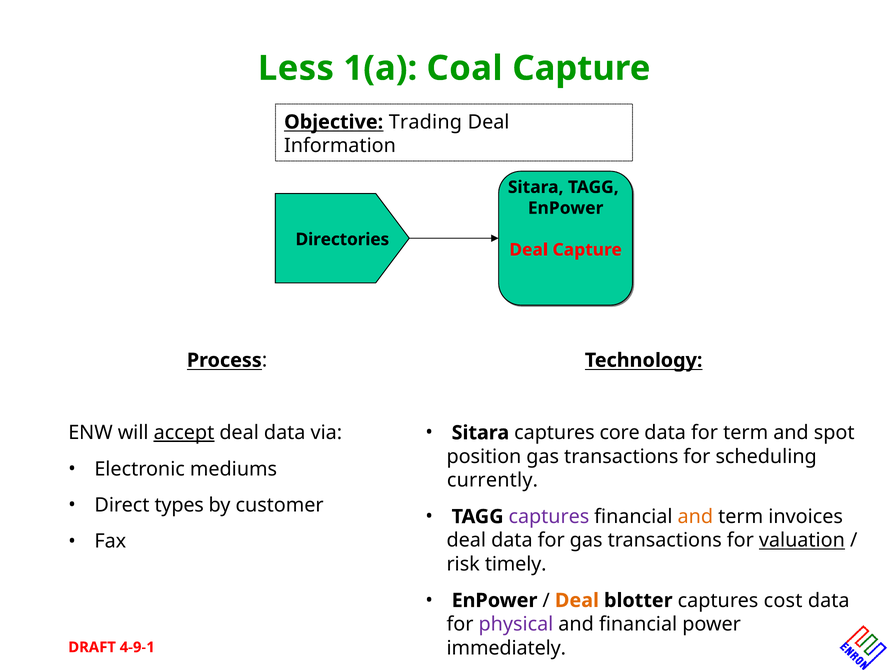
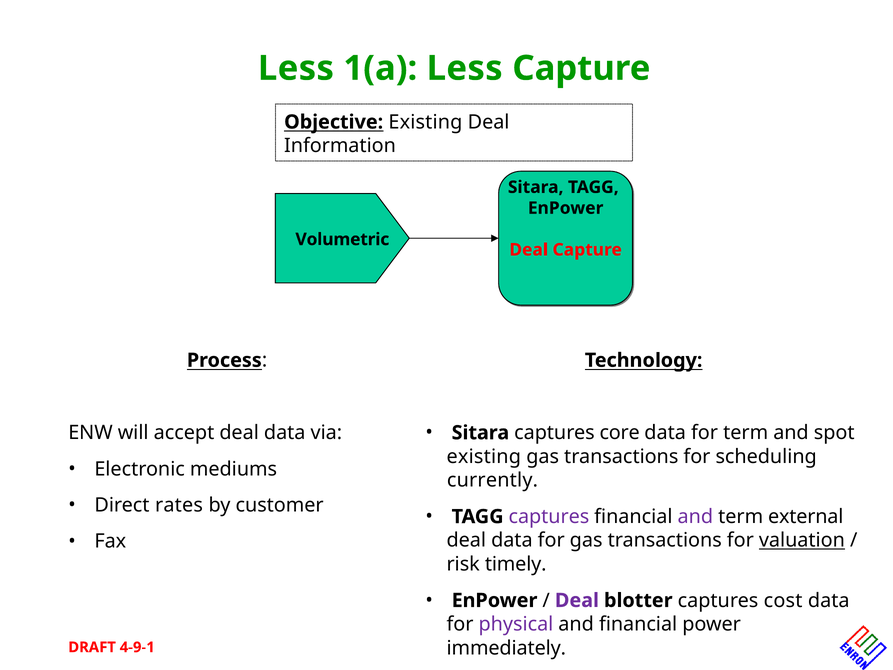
1(a Coal: Coal -> Less (465, 68)
Objective Trading: Trading -> Existing (425, 122)
Directories: Directories -> Volumetric (342, 239)
accept underline: present -> none (184, 433)
position: position -> existing (484, 456)
types: types -> rates (179, 505)
and colour: orange -> purple (695, 516)
invoices: invoices -> external (806, 516)
Deal colour: orange -> purple (577, 600)
